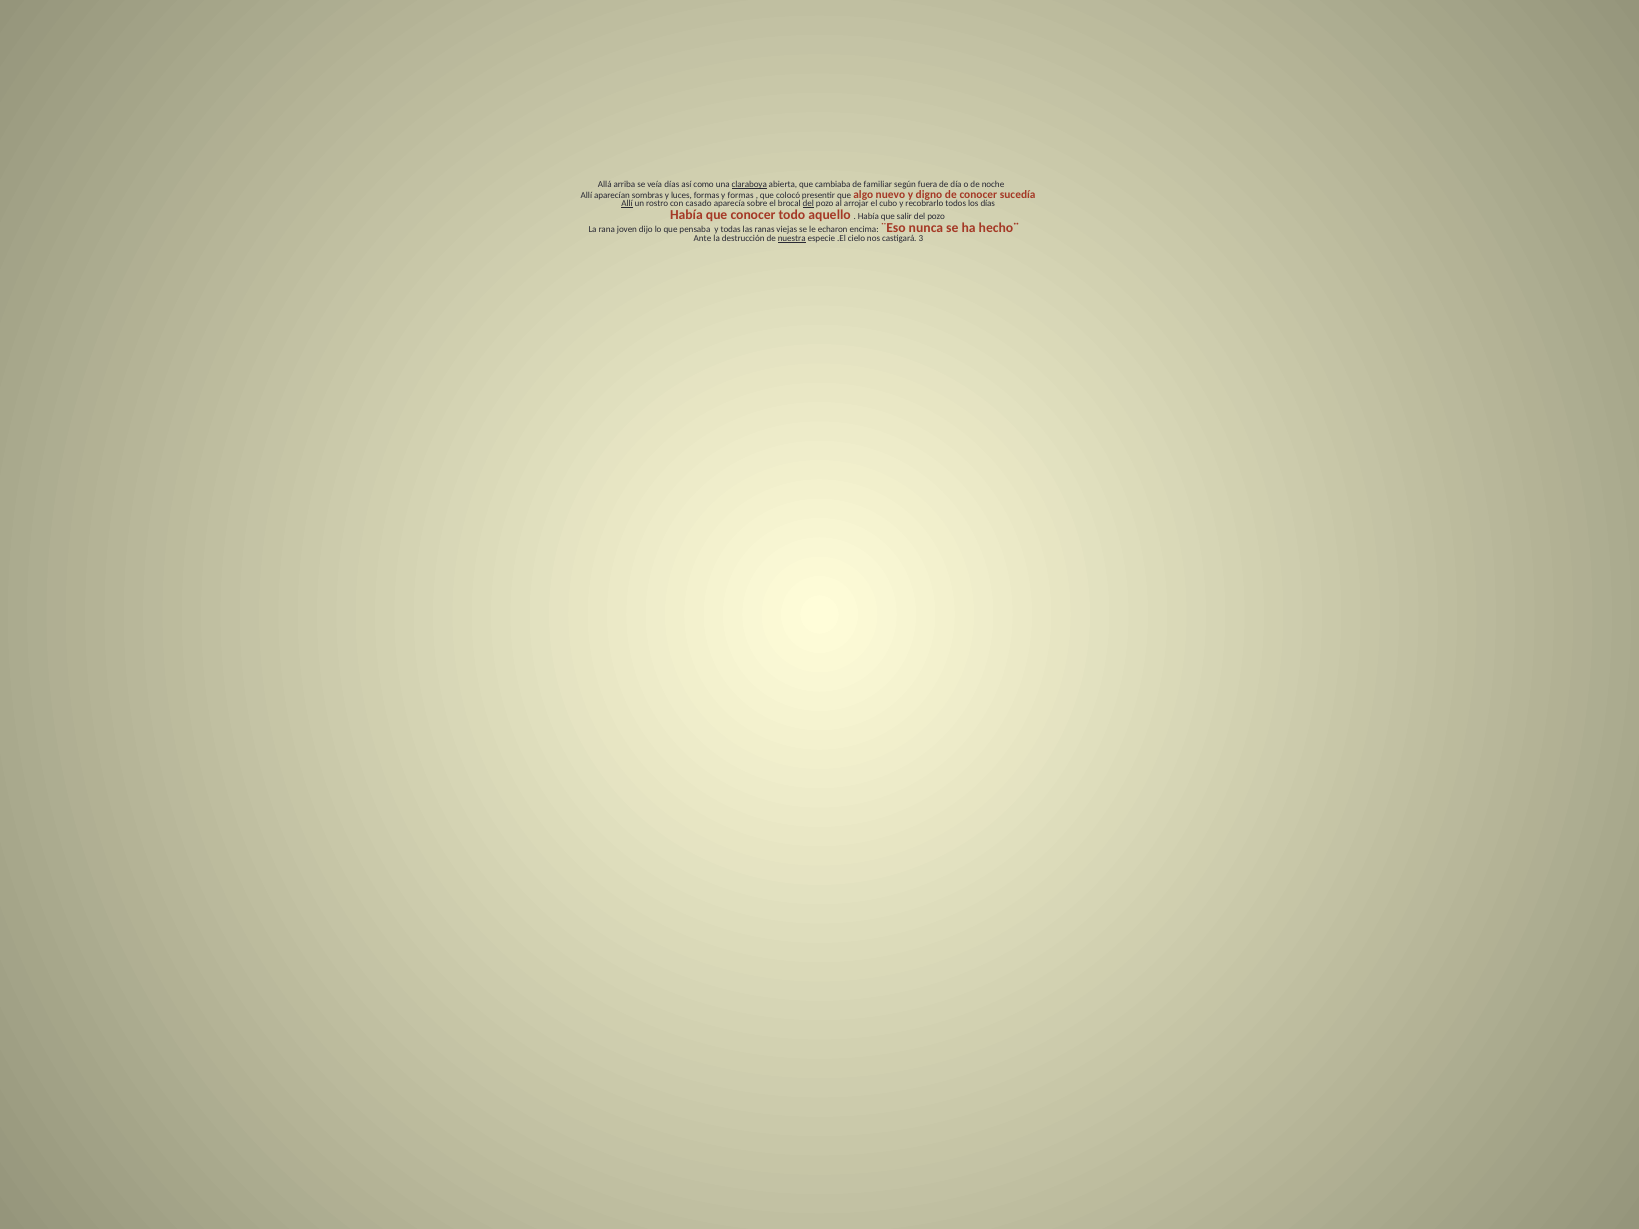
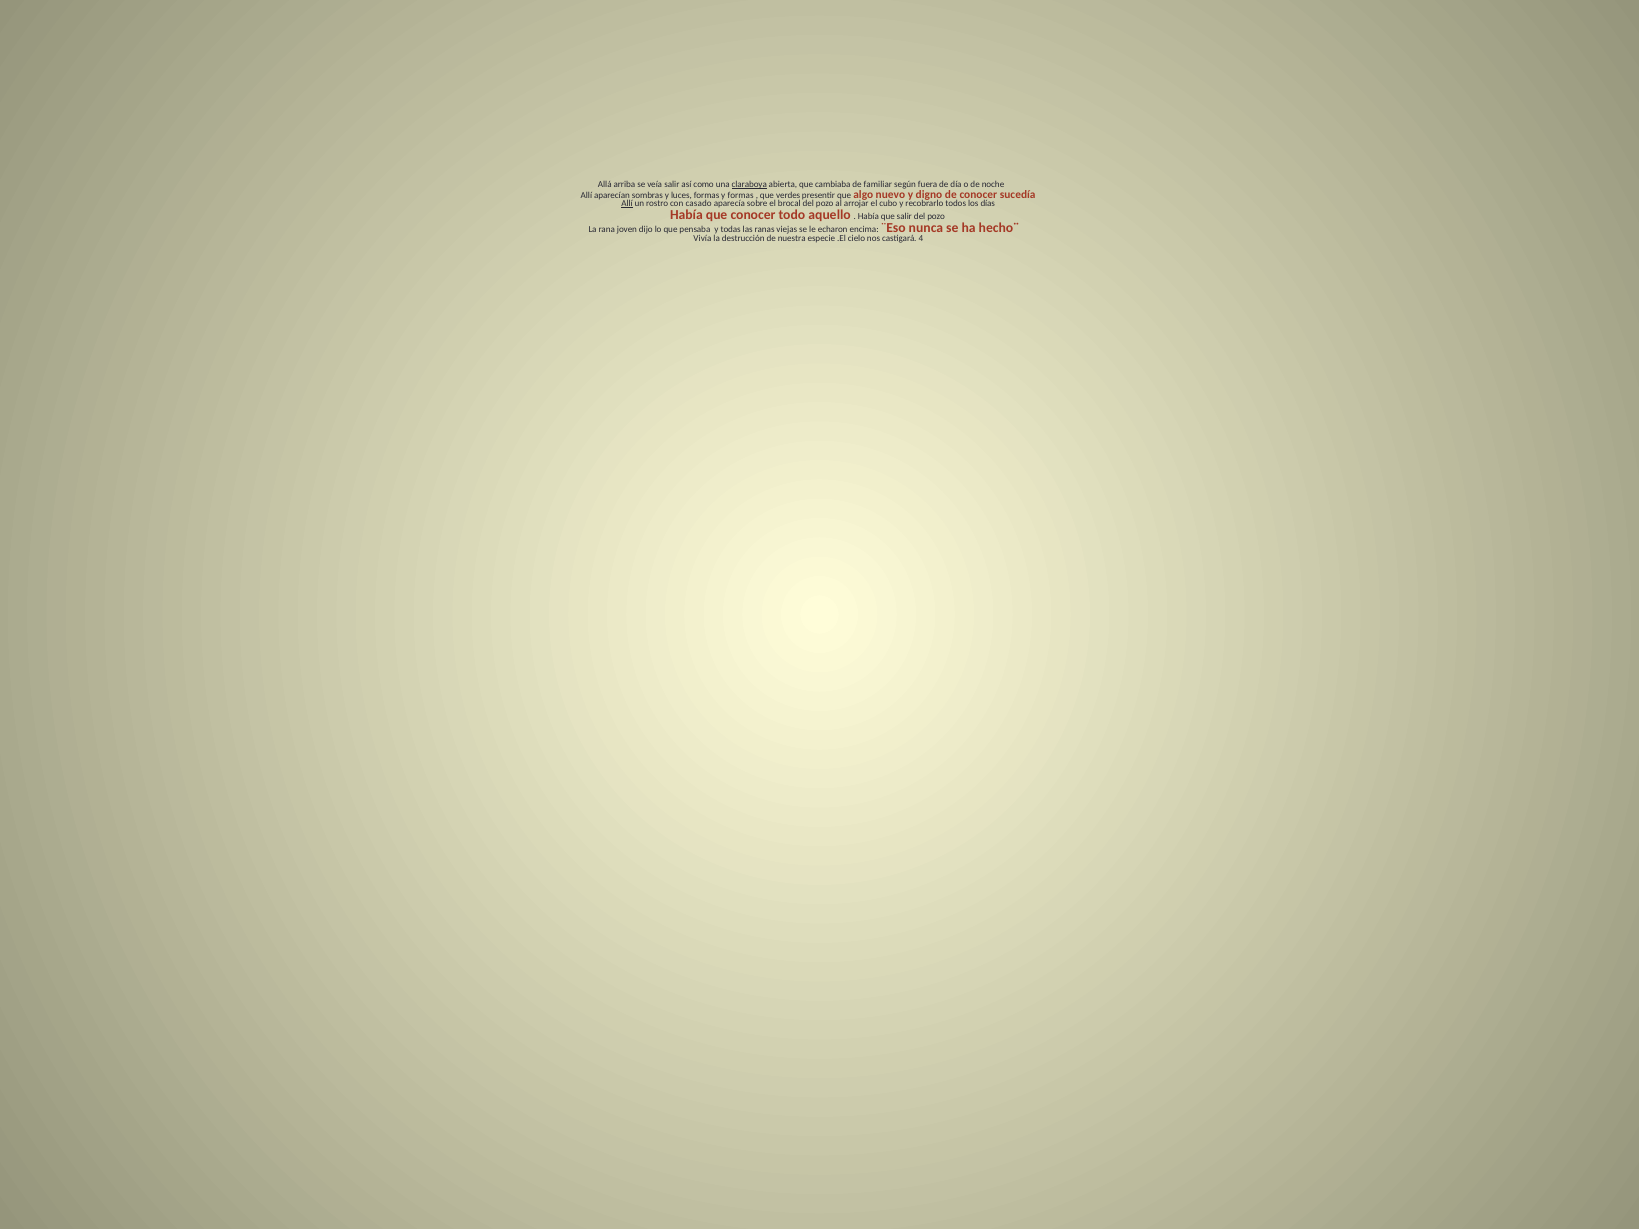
veía días: días -> salir (672, 184)
colocó: colocó -> verdes (788, 195)
del underline: present -> none (808, 204)
Ante: Ante -> Vivía (702, 239)
nuestra underline: present -> none (792, 239)
3: 3 -> 4 (921, 239)
